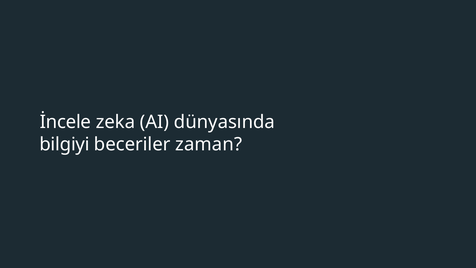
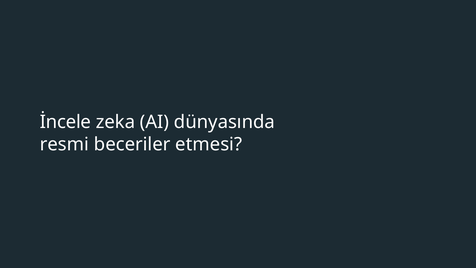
bilgiyi: bilgiyi -> resmi (64, 144)
zaman: zaman -> etmesi (209, 144)
